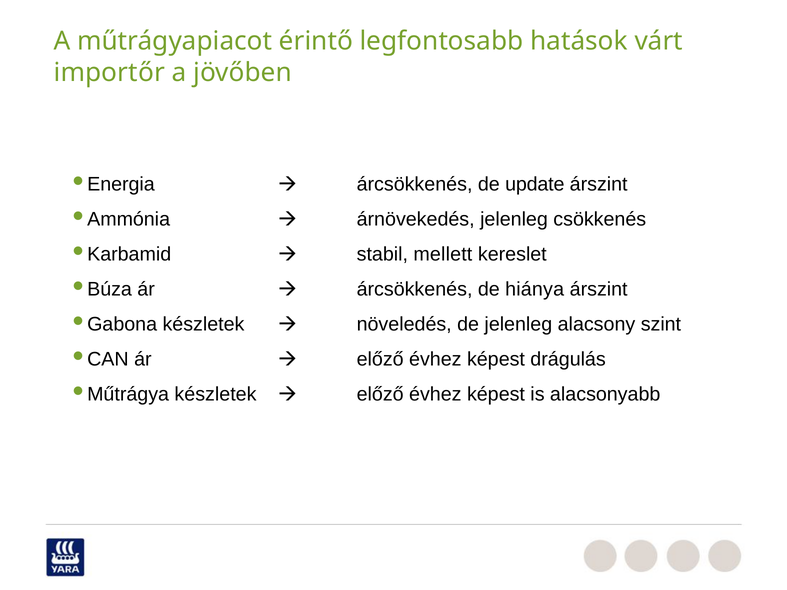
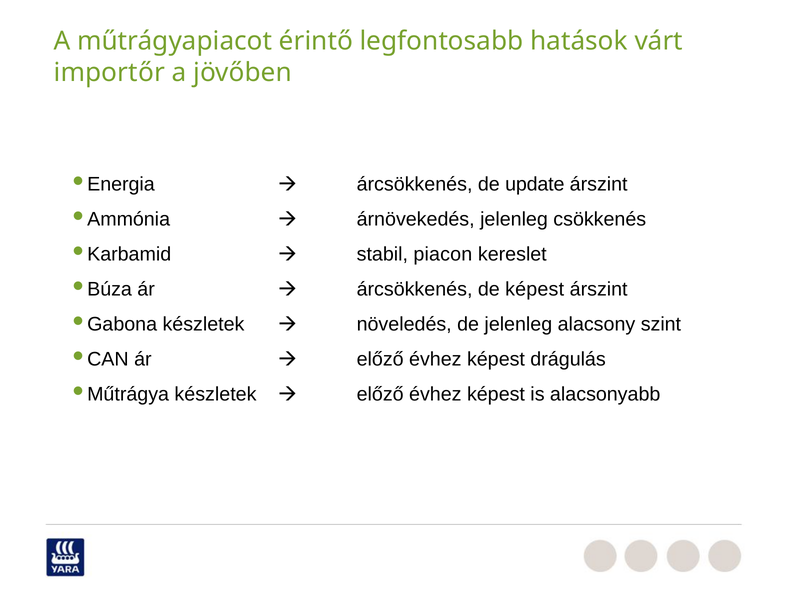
mellett: mellett -> piacon (443, 254)
de hiánya: hiánya -> képest (535, 289)
